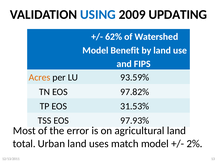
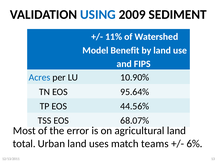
UPDATING: UPDATING -> SEDIMENT (178, 14)
62%: 62% -> 11% (114, 37)
Acres colour: orange -> blue (40, 77)
93.59%: 93.59% -> 10.90% (135, 77)
97.82%: 97.82% -> 95.64% (135, 92)
31.53%: 31.53% -> 44.56% (135, 106)
97.93%: 97.93% -> 68.07% (135, 120)
match model: model -> teams (155, 143)
2%: 2% -> 6% (195, 143)
